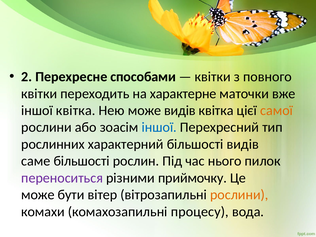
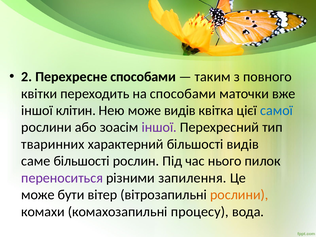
квітки: квітки -> таким (213, 77)
на характерне: характерне -> способами (183, 94)
іншої квітка: квітка -> клітин (76, 110)
самої colour: orange -> blue (276, 110)
іншої colour: blue -> purple (159, 127)
рослинних: рослинних -> тваринних (53, 144)
приймочку: приймочку -> запилення (192, 178)
